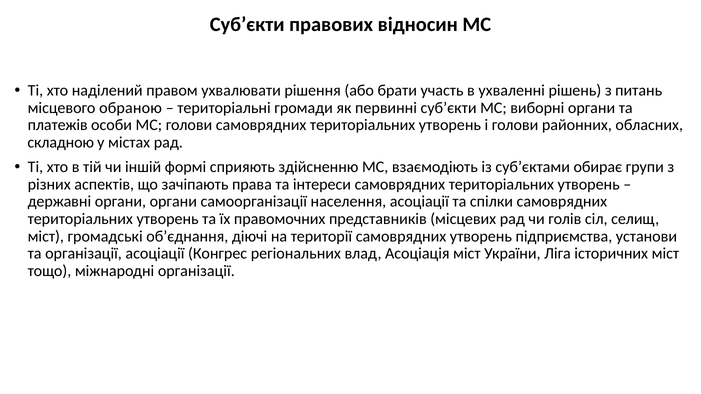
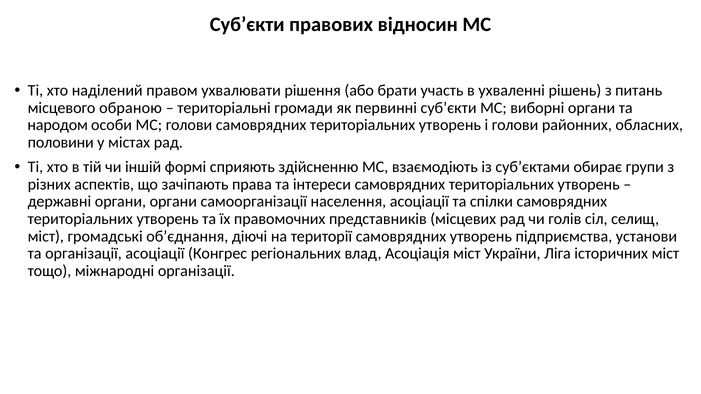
платежів: платежів -> народом (58, 125)
складною: складною -> половини (61, 143)
